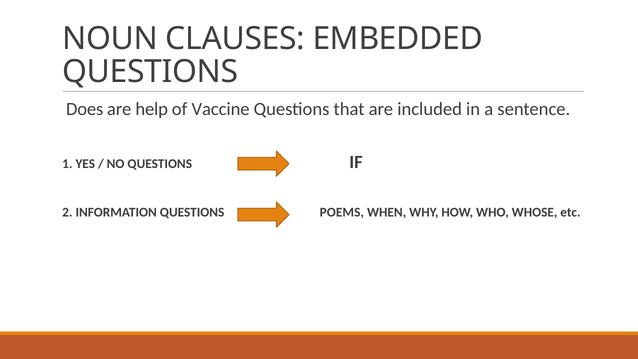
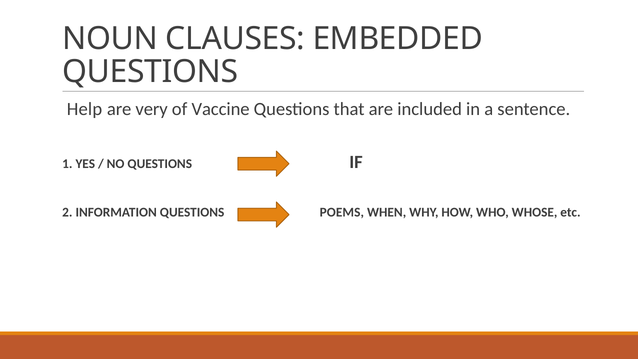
Does: Does -> Help (84, 109)
help: help -> very (152, 109)
